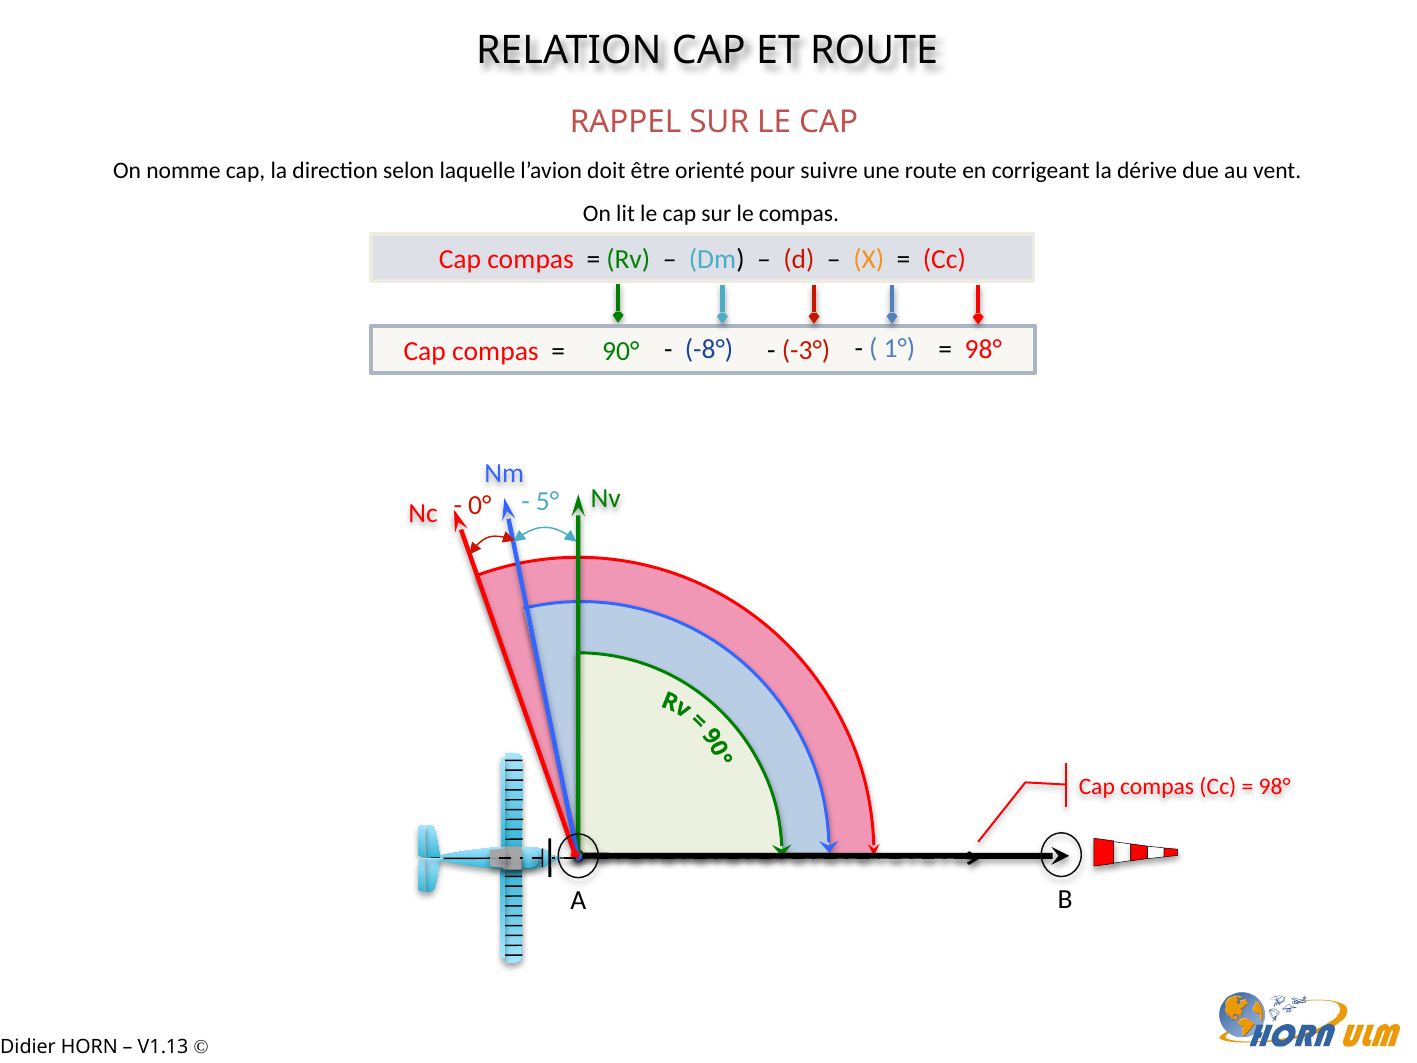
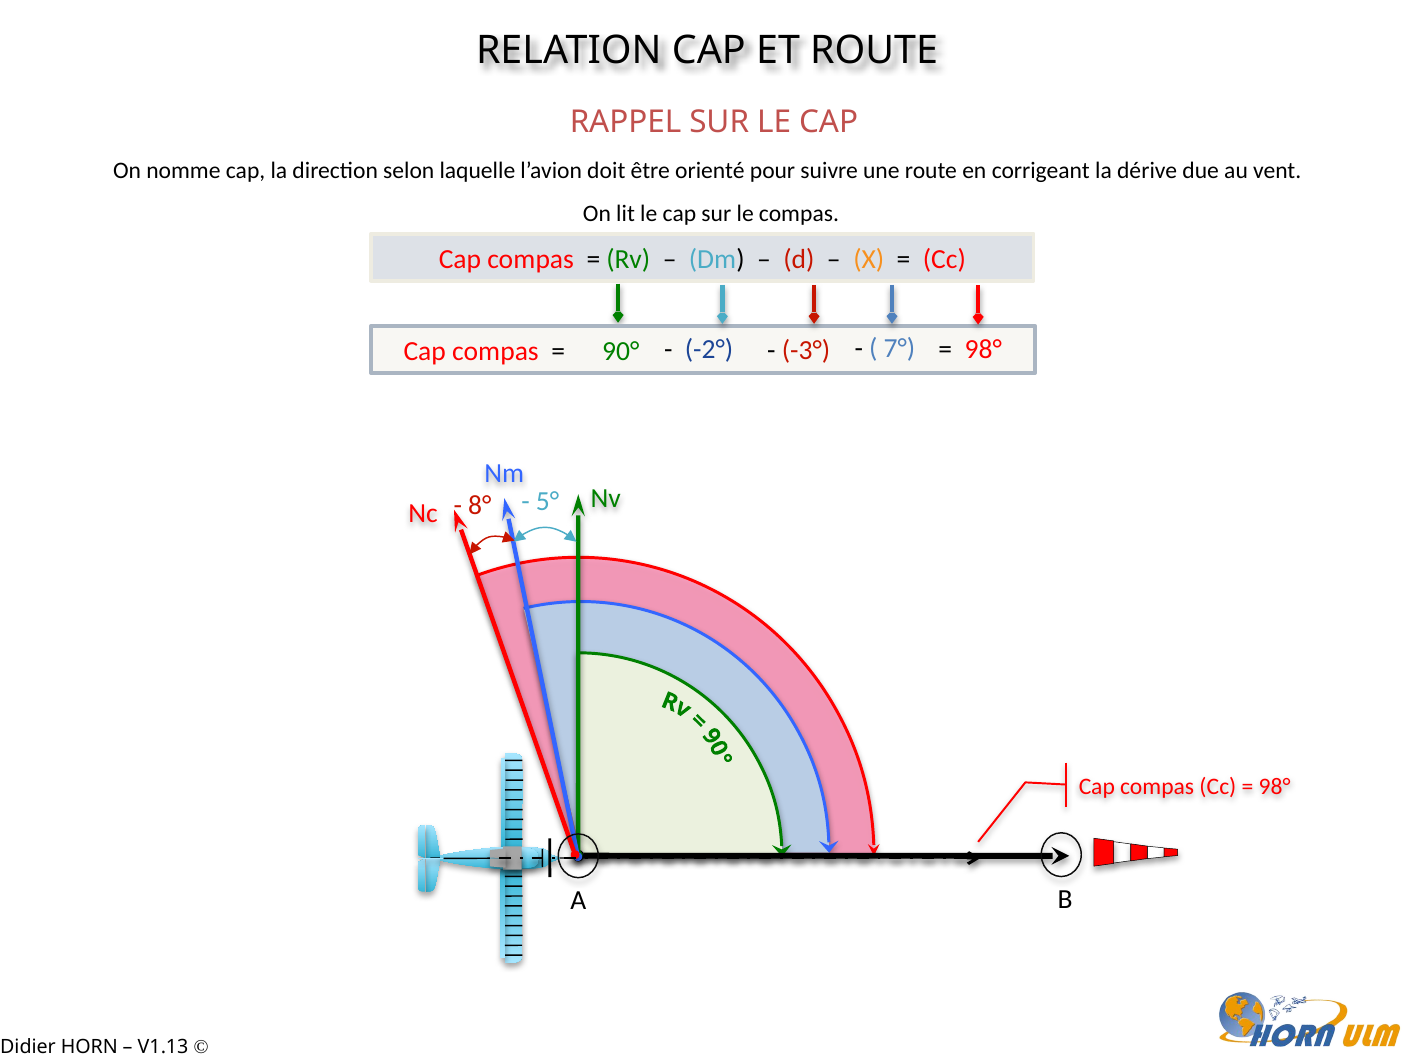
-8°: -8° -> -2° (709, 349)
1°: 1° -> 7° (899, 348)
0°: 0° -> 8° (480, 505)
